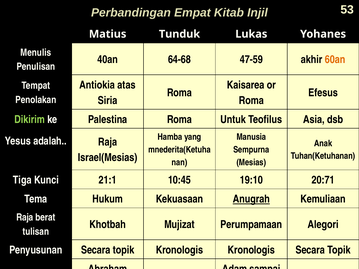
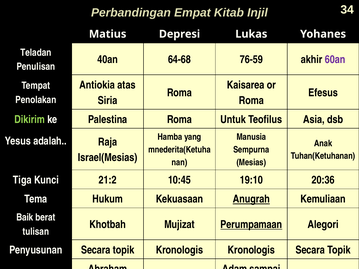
53: 53 -> 34 (347, 10)
Tunduk: Tunduk -> Depresi (180, 34)
Menulis: Menulis -> Teladan (36, 53)
47-59: 47-59 -> 76-59 (251, 60)
60an colour: orange -> purple (335, 60)
21:1: 21:1 -> 21:2 (108, 180)
20:71: 20:71 -> 20:36 (323, 180)
Raja: Raja -> Baik (25, 218)
Perumpamaan underline: none -> present (251, 225)
